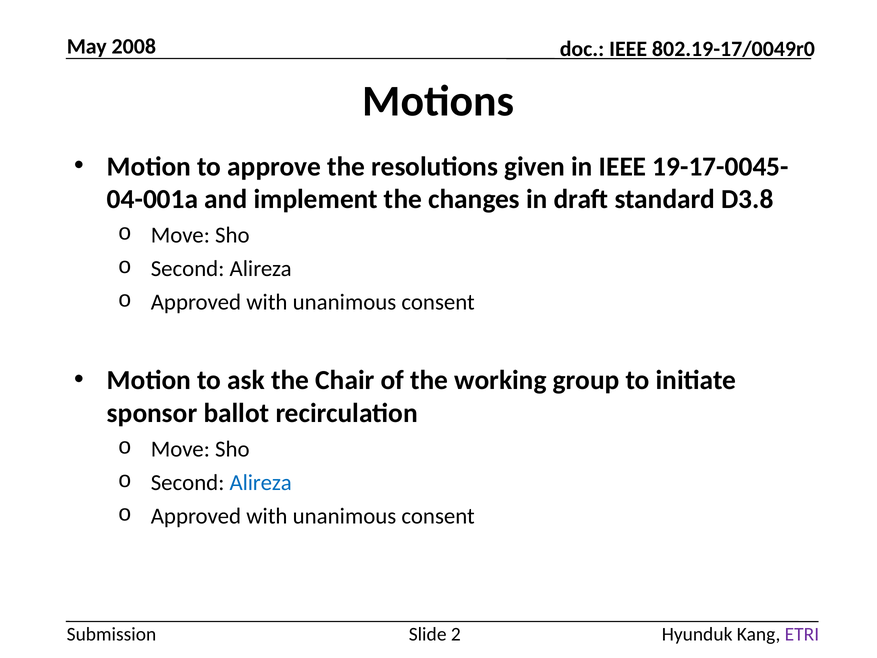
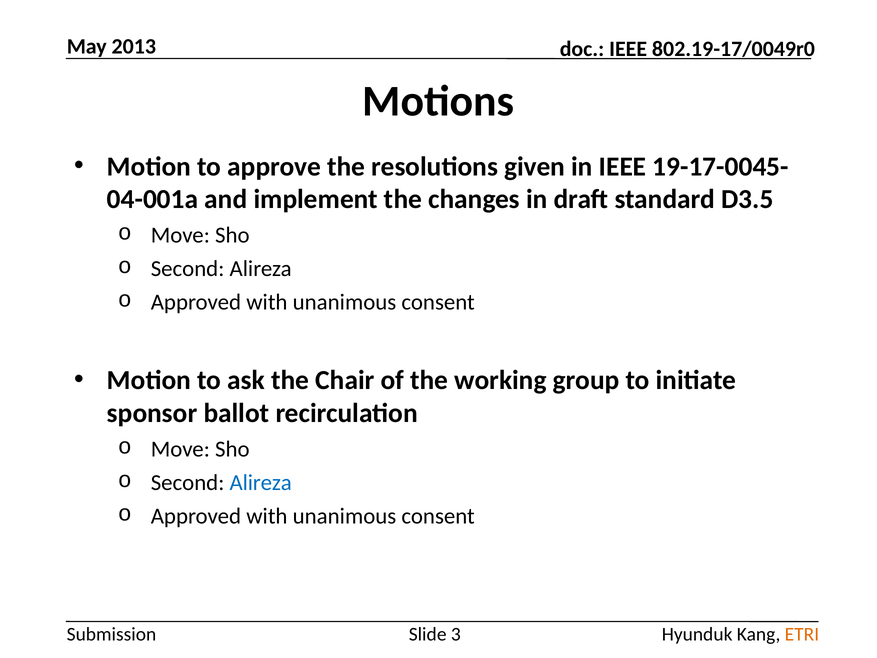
2008: 2008 -> 2013 (134, 47)
D3.8: D3.8 -> D3.5 (747, 199)
2: 2 -> 3 (456, 634)
ETRI colour: purple -> orange (802, 634)
